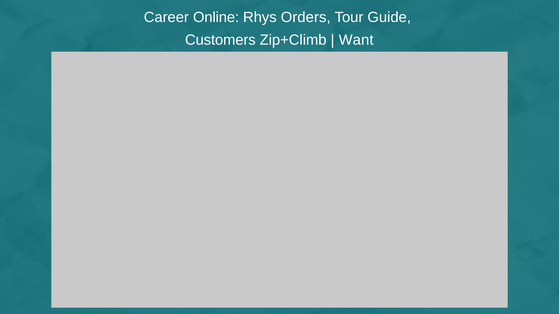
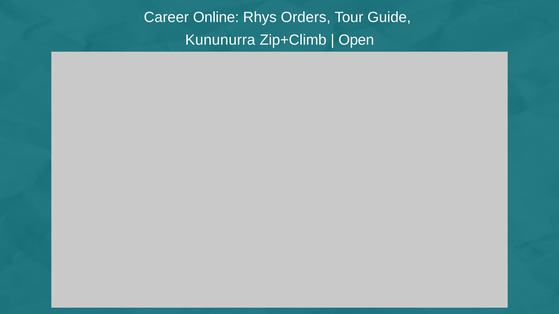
Customers: Customers -> Kununurra (220, 40)
Want: Want -> Open (356, 40)
